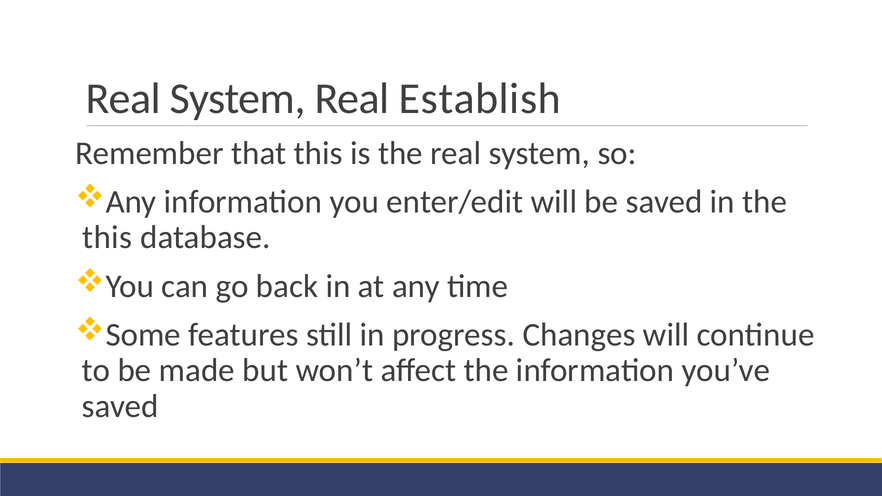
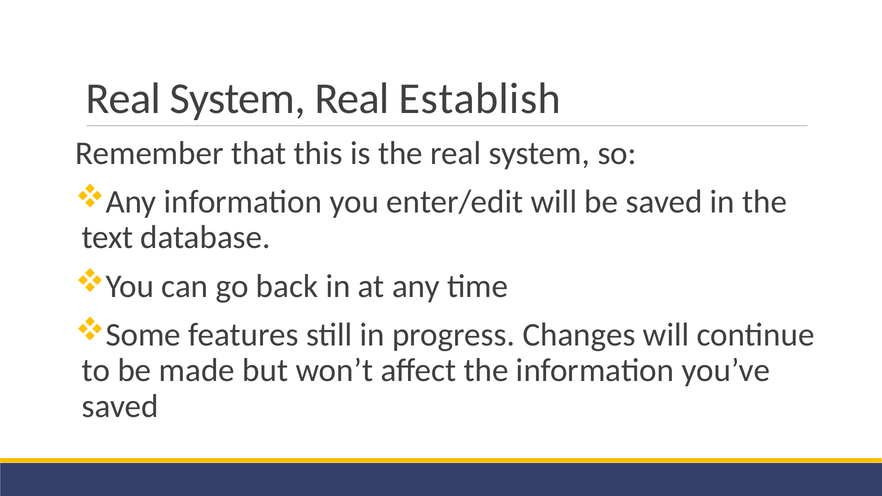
this: this -> text (108, 238)
